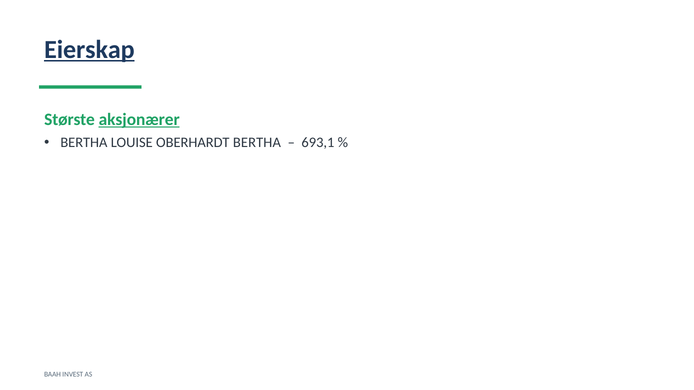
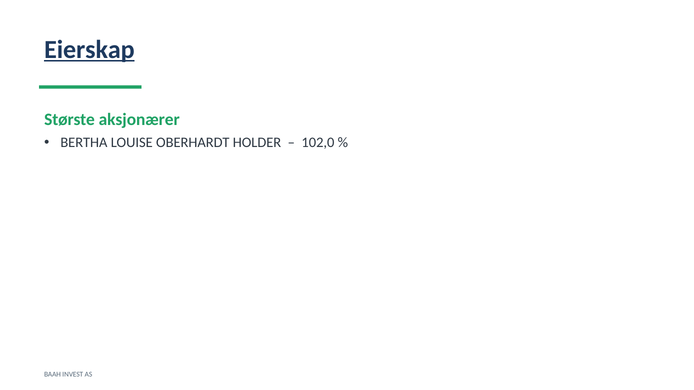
aksjonærer underline: present -> none (139, 119)
OBERHARDT BERTHA: BERTHA -> HOLDER (257, 143)
693,1: 693,1 -> 102,0 (318, 143)
